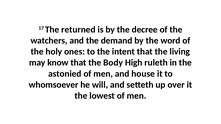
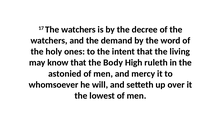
17 The returned: returned -> watchers (78, 30)
house: house -> mercy (143, 74)
